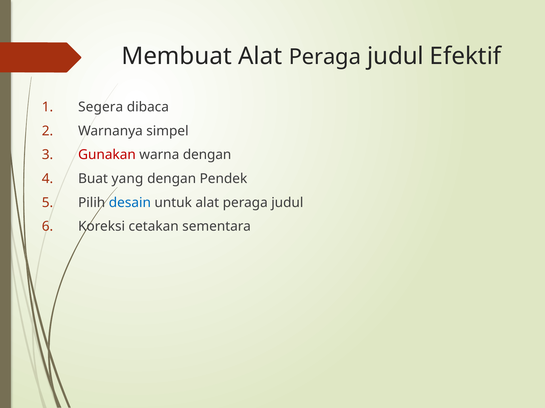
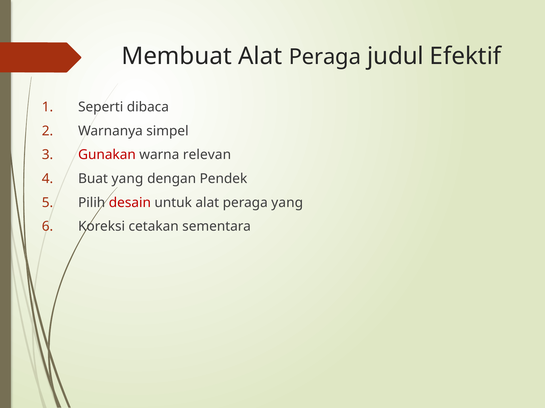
Segera: Segera -> Seperti (101, 107)
warna dengan: dengan -> relevan (207, 155)
desain colour: blue -> red (130, 203)
untuk alat peraga judul: judul -> yang (287, 203)
